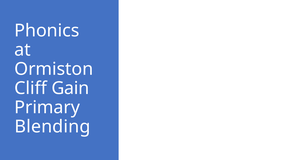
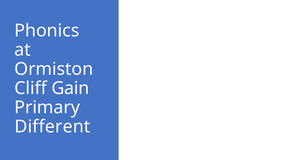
Blending: Blending -> Different (52, 126)
